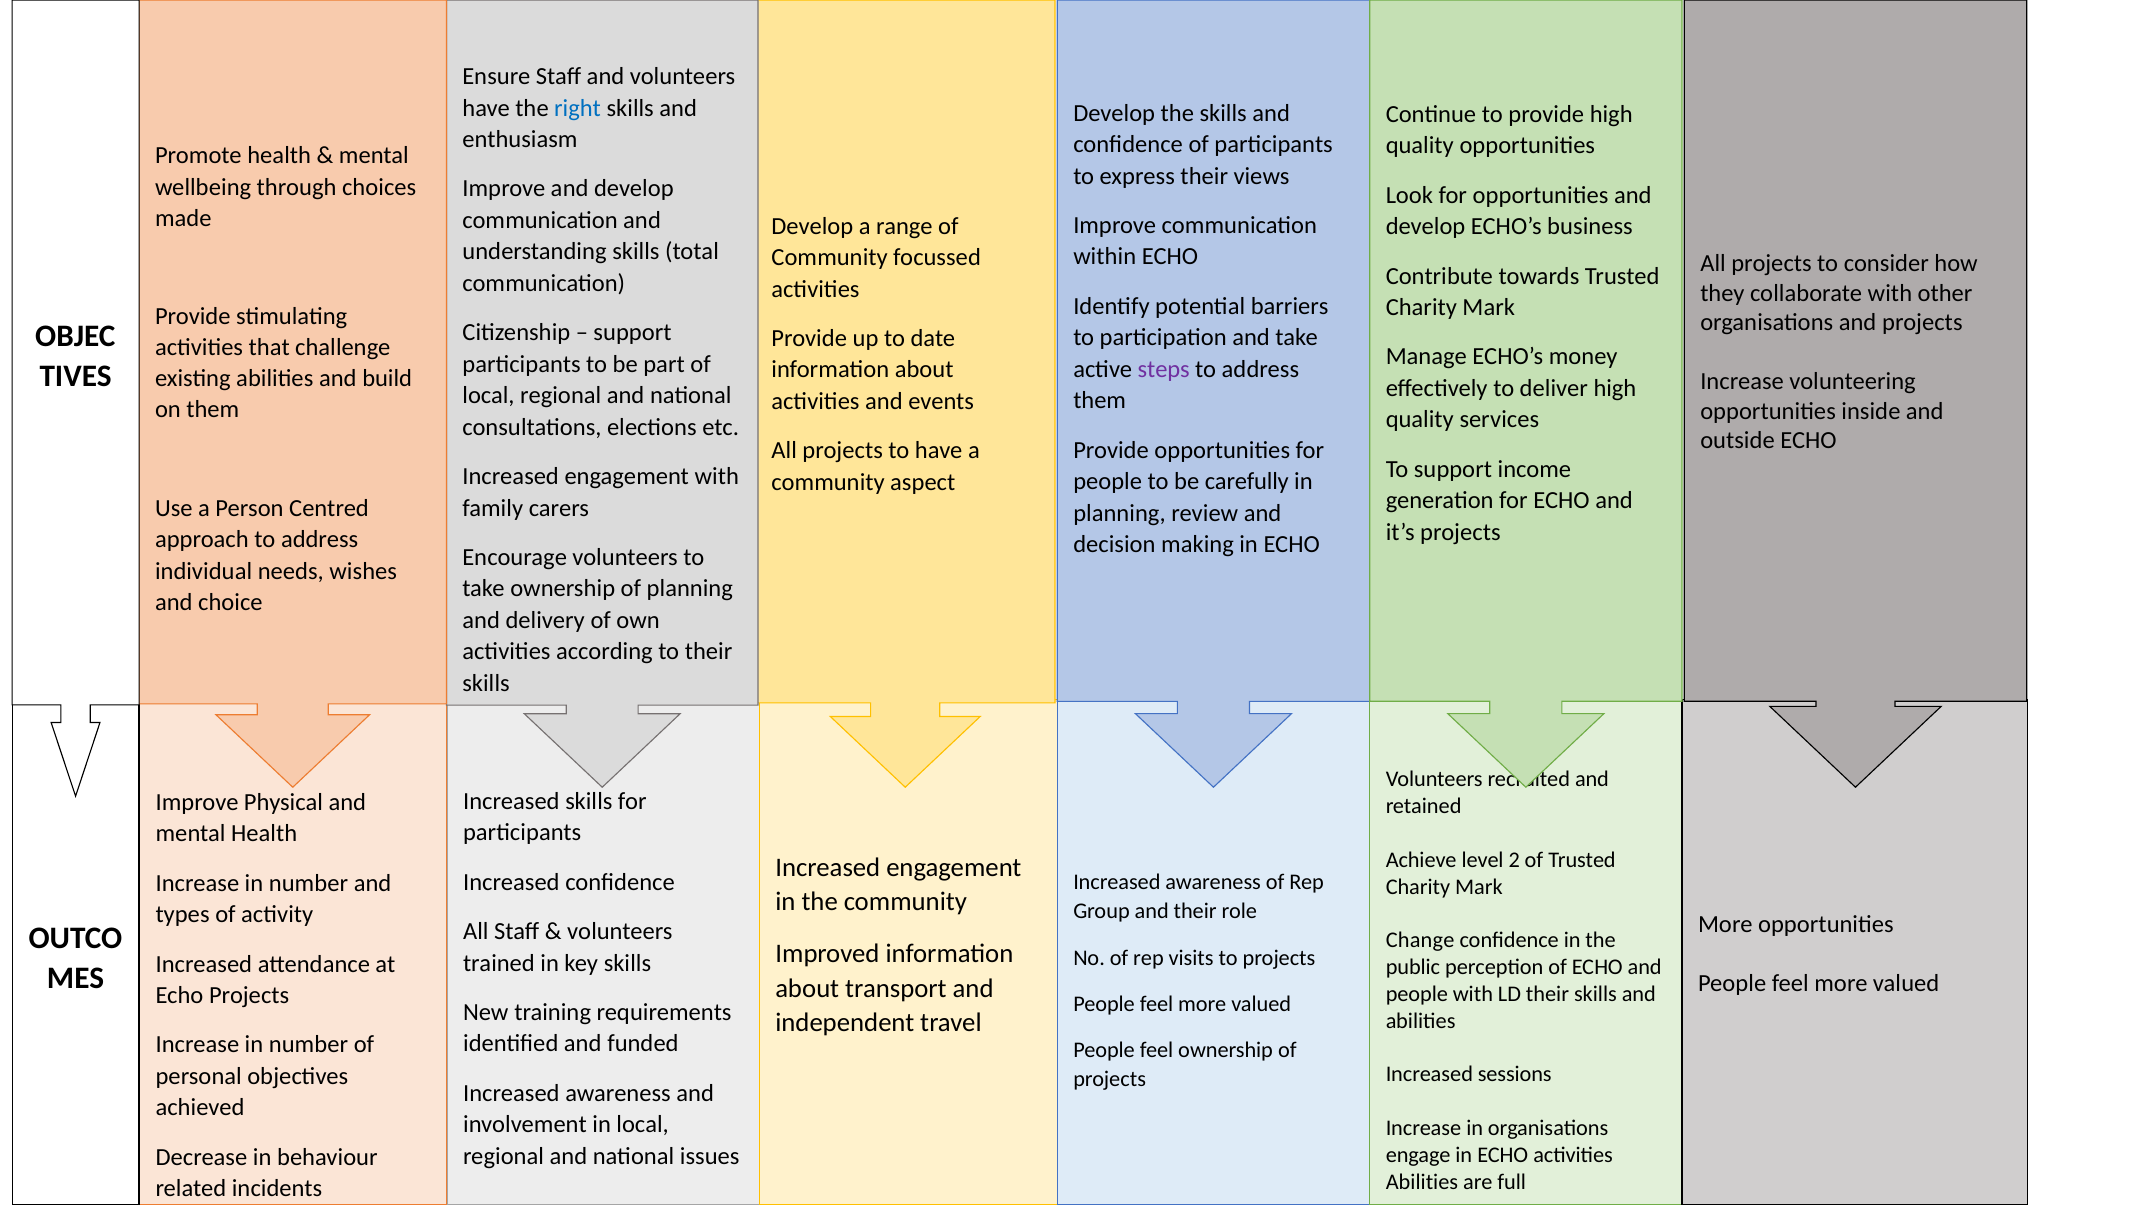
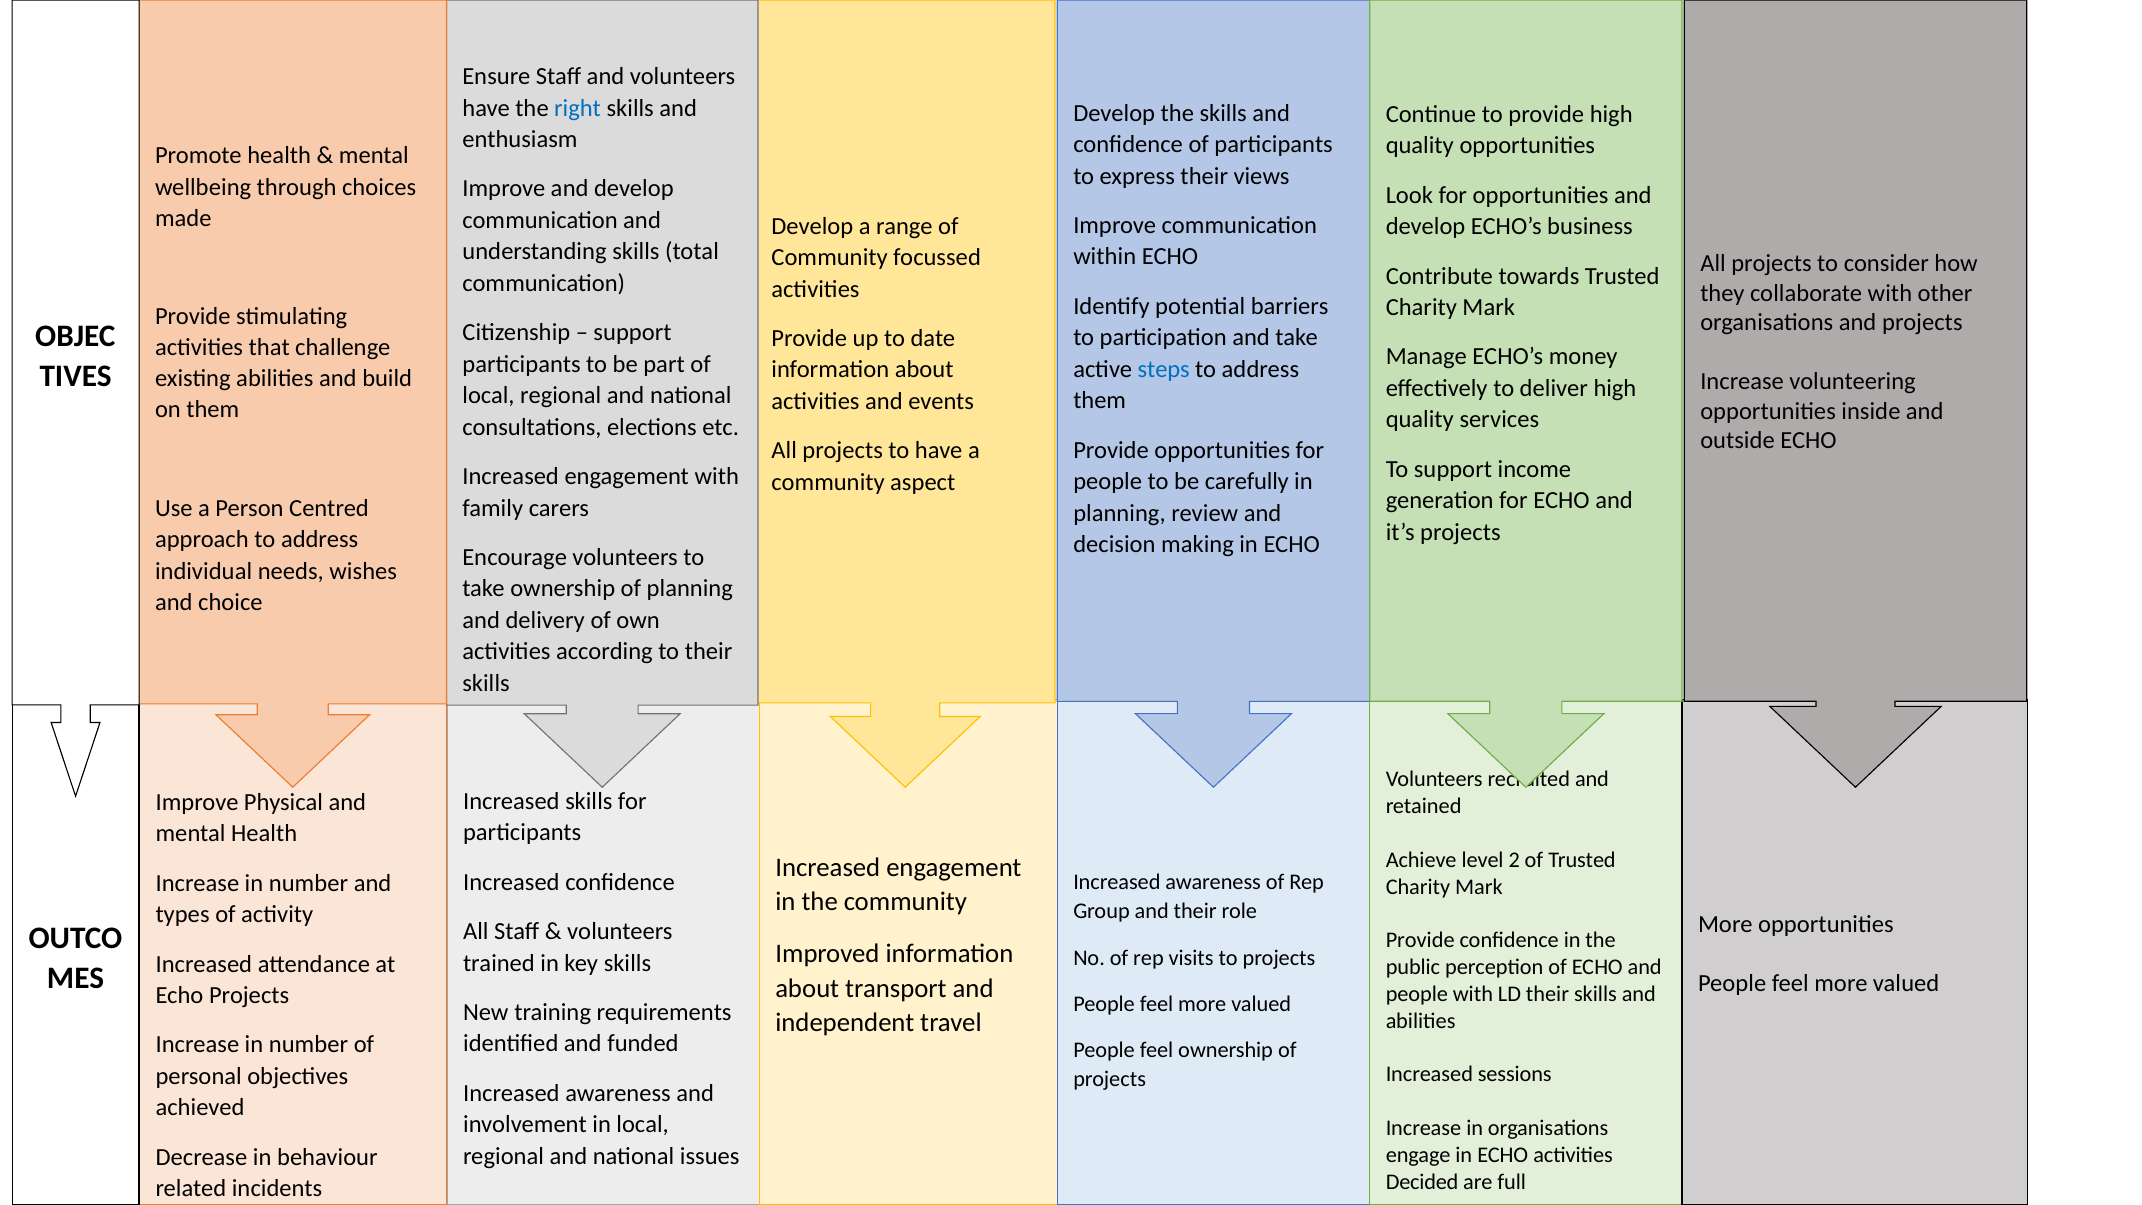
steps colour: purple -> blue (1164, 369)
Change: Change -> Provide (1420, 940)
Abilities: Abilities -> Decided (1422, 1182)
